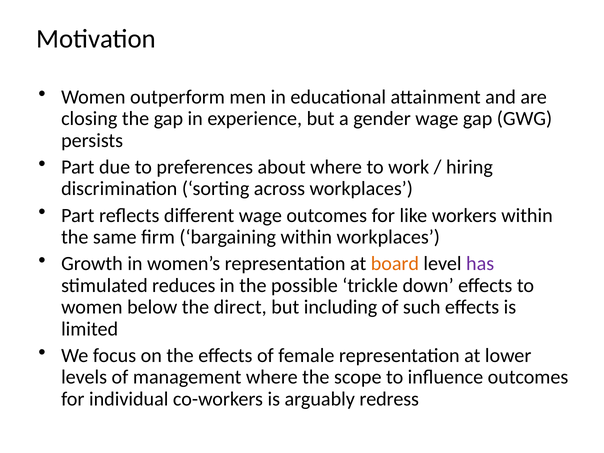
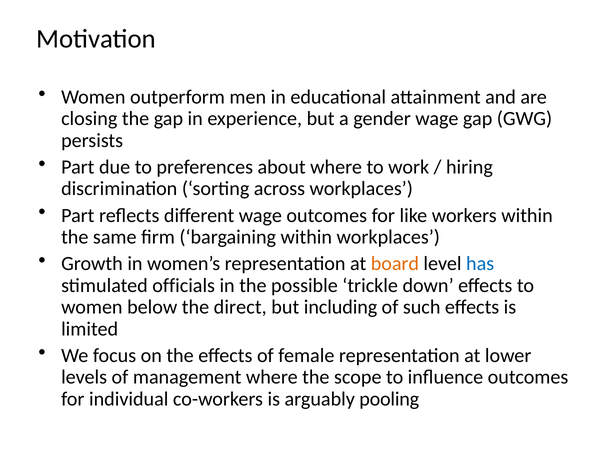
has colour: purple -> blue (480, 264)
reduces: reduces -> officials (184, 285)
redress: redress -> pooling (389, 399)
